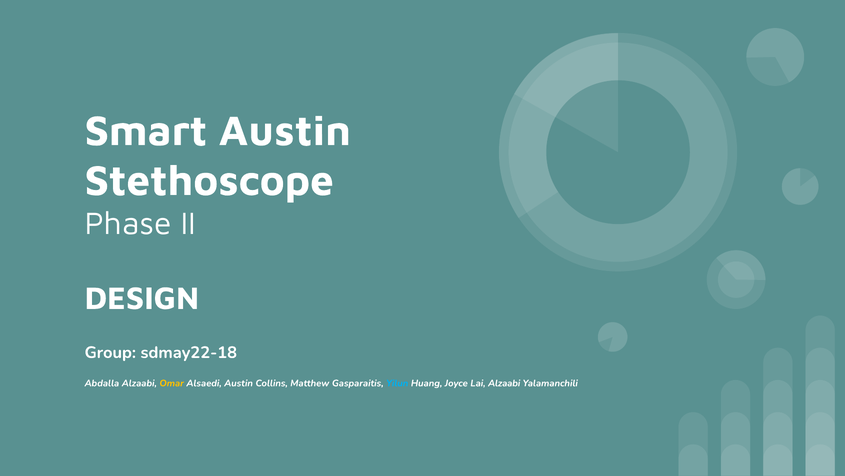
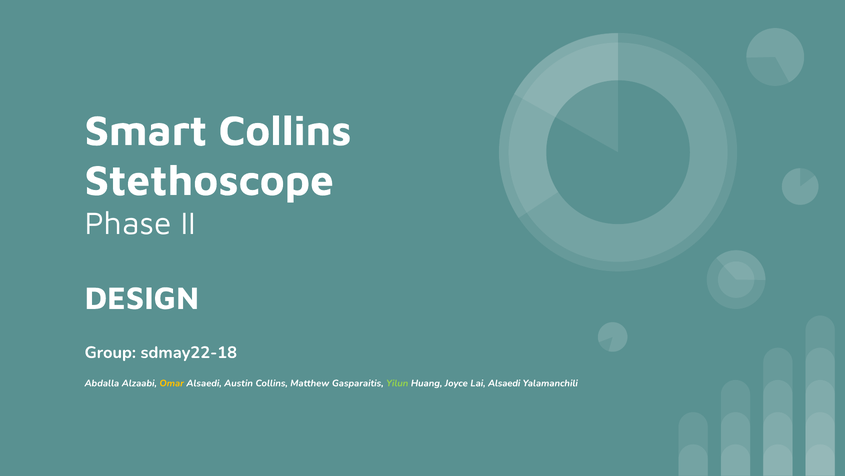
Smart Austin: Austin -> Collins (285, 131)
Yilun colour: light blue -> light green (397, 383)
Lai Alzaabi: Alzaabi -> Alsaedi (504, 383)
